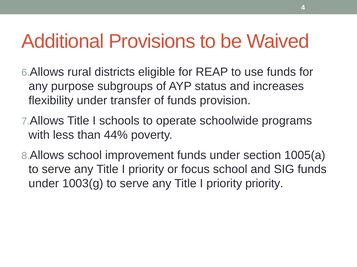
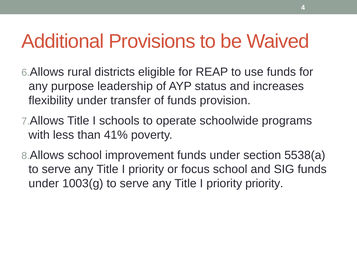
subgroups: subgroups -> leadership (125, 87)
44%: 44% -> 41% (116, 135)
1005(a: 1005(a -> 5538(a (305, 156)
